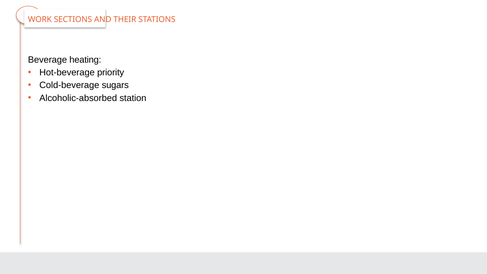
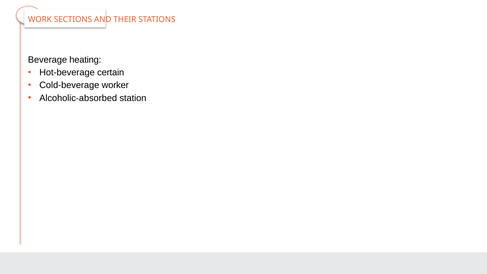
priority: priority -> certain (111, 72)
sugars: sugars -> worker (115, 85)
